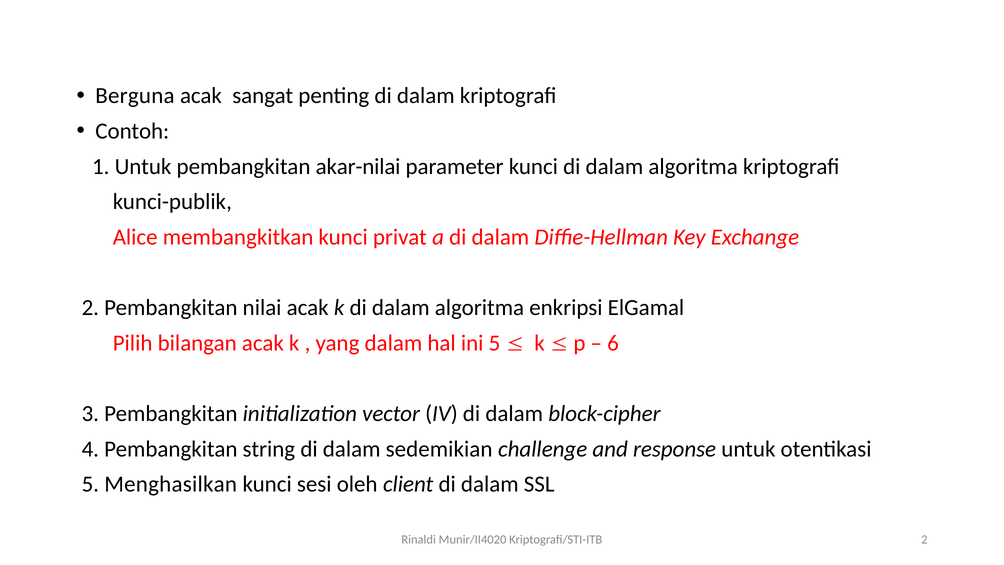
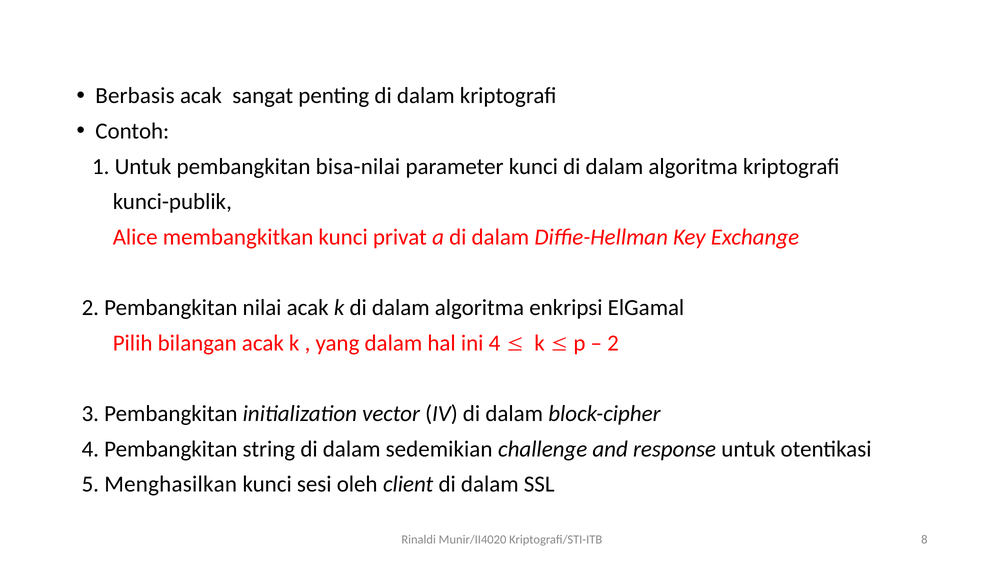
Berguna: Berguna -> Berbasis (135, 96)
akar-nilai: akar-nilai -> bisa-nilai (358, 166)
ini 5: 5 -> 4 (495, 343)
6: 6 -> 2 (613, 343)
Kriptografi/STI-ITB 2: 2 -> 8 (924, 539)
